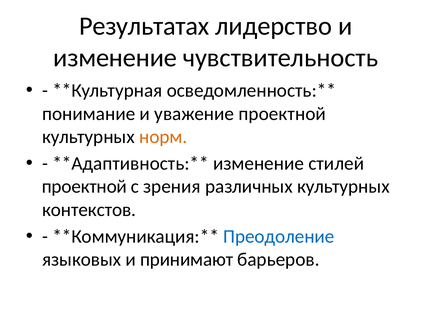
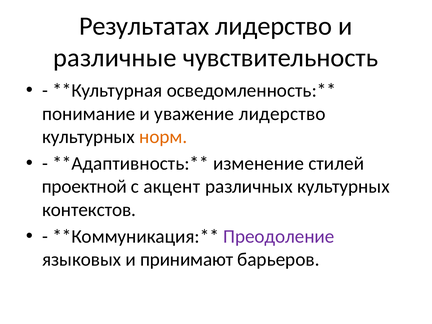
изменение: изменение -> различные (115, 58)
уважение проектной: проектной -> лидерство (282, 114)
зрения: зрения -> акцент (172, 187)
Преодоление colour: blue -> purple (279, 237)
